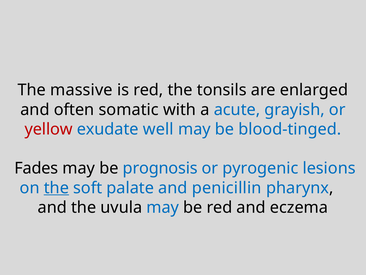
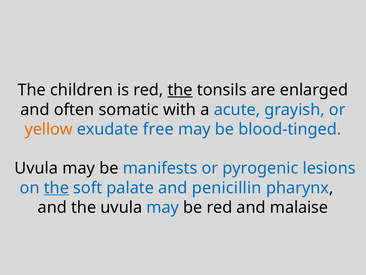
massive: massive -> children (81, 90)
the underline: none -> present (180, 90)
yellow colour: red -> orange (49, 129)
well: well -> free (158, 129)
Fades: Fades -> Uvula (36, 168)
prognosis: prognosis -> manifests (160, 168)
eczema: eczema -> malaise (299, 207)
